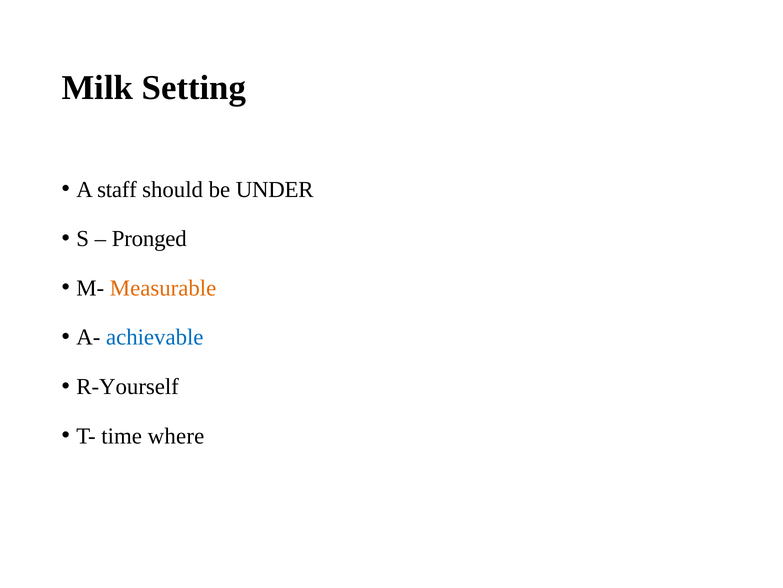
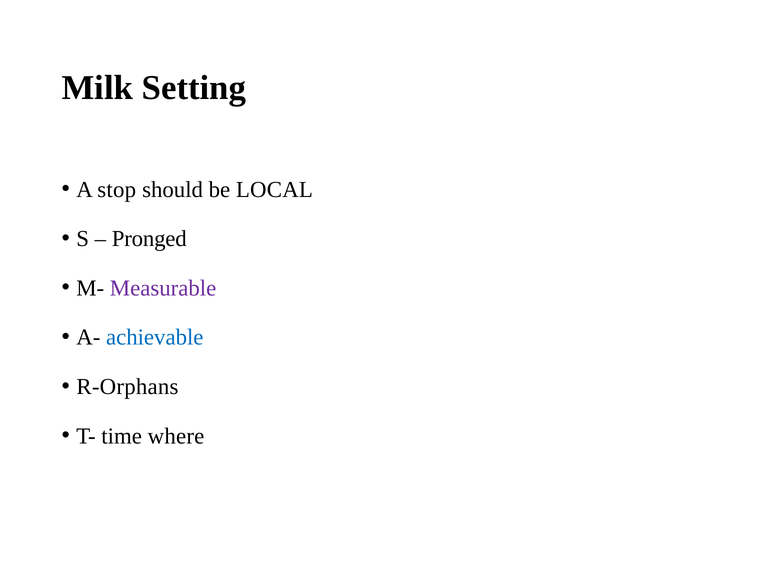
staff: staff -> stop (117, 189)
UNDER: UNDER -> LOCAL (274, 189)
Measurable colour: orange -> purple (163, 288)
R-Yourself: R-Yourself -> R-Orphans (127, 386)
